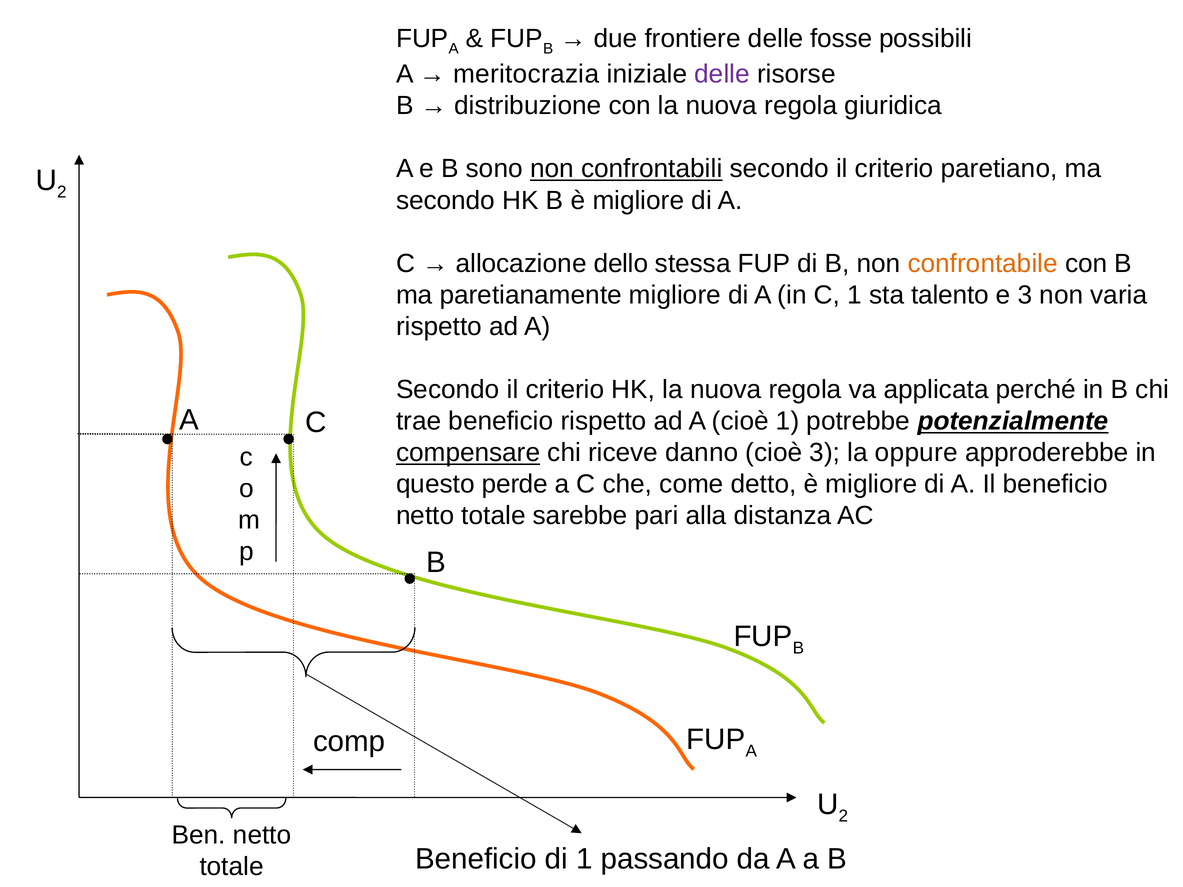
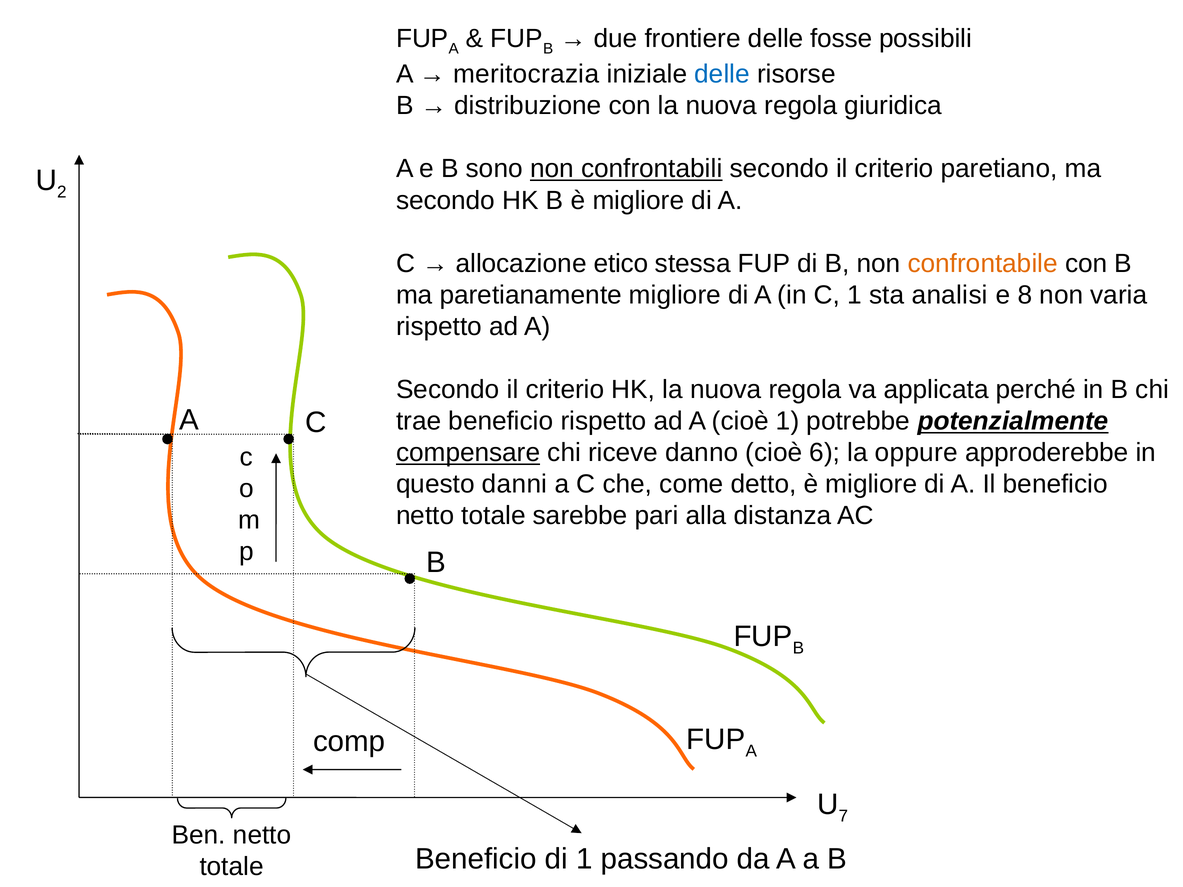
delle colour: purple -> blue (722, 74)
dello: dello -> etico (621, 263)
talento: talento -> analisi (950, 295)
e 3: 3 -> 8 (1025, 295)
cioè 3: 3 -> 6 (825, 453)
perde: perde -> danni (515, 484)
2: 2 -> 7 (843, 816)
